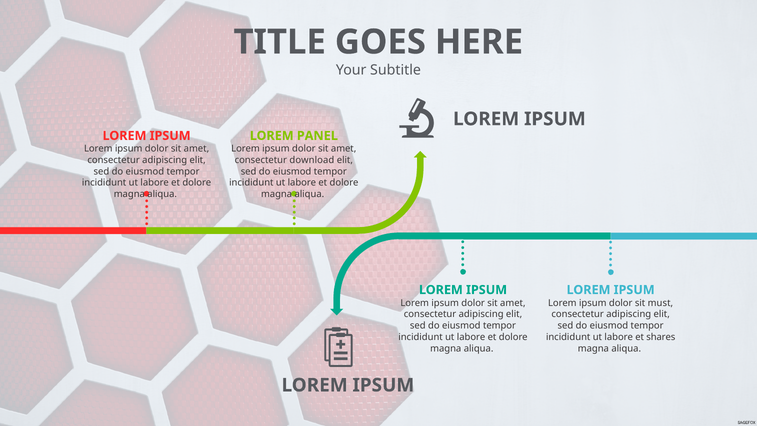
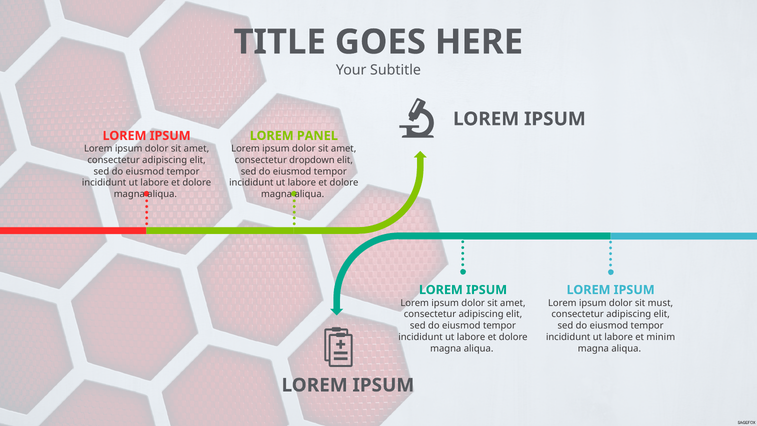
download: download -> dropdown (312, 160)
shares: shares -> minim (661, 337)
